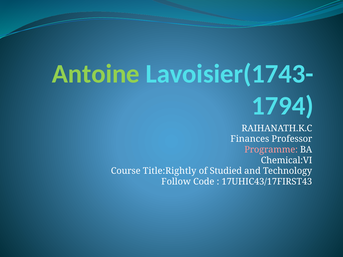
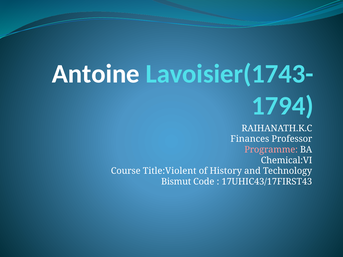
Antoine colour: light green -> white (96, 74)
Title:Rightly: Title:Rightly -> Title:Violent (170, 171)
Studied: Studied -> History (226, 171)
Follow: Follow -> Bismut (176, 182)
